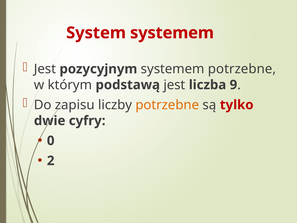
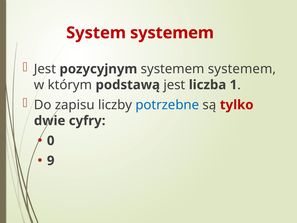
systemem potrzebne: potrzebne -> systemem (242, 69)
9: 9 -> 1 (233, 85)
potrzebne colour: orange -> blue (167, 105)
2: 2 -> 9 (51, 161)
